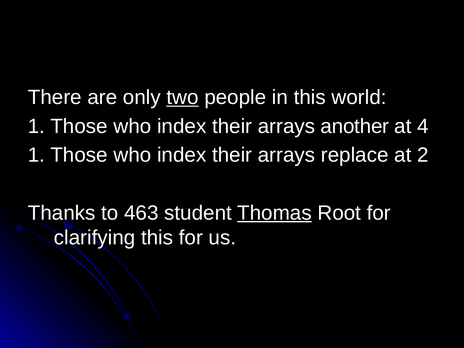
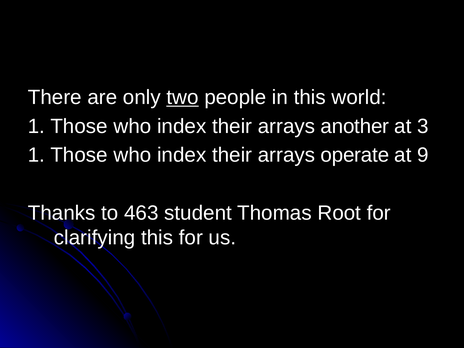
4: 4 -> 3 (423, 126)
replace: replace -> operate (355, 155)
2: 2 -> 9 (423, 155)
Thomas underline: present -> none (275, 213)
